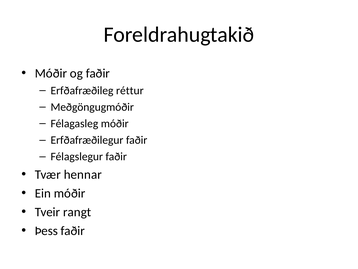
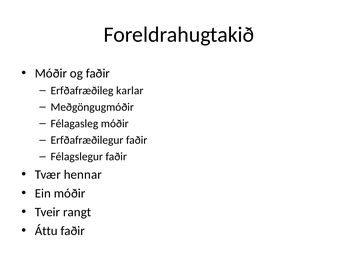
réttur: réttur -> karlar (130, 90)
Þess: Þess -> Áttu (46, 230)
